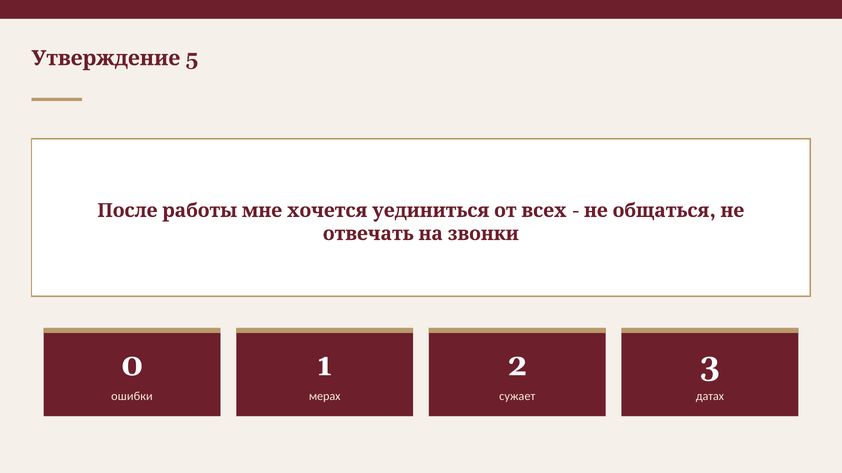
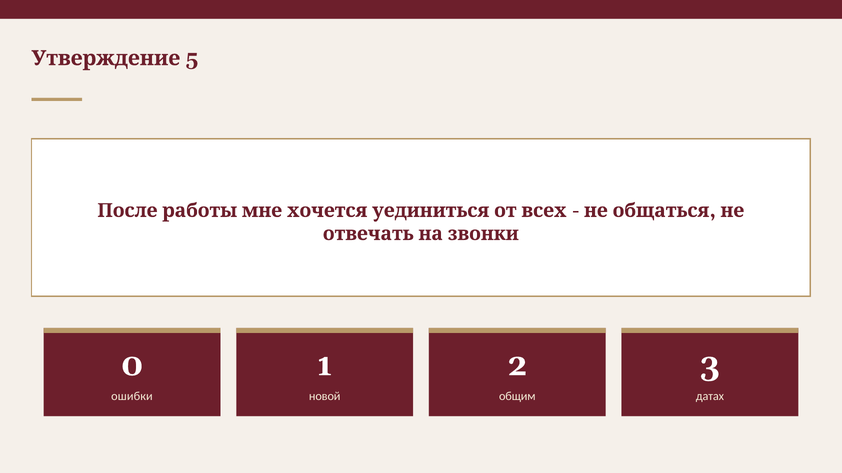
мерах: мерах -> новой (325, 397)
сужает: сужает -> общим (517, 397)
